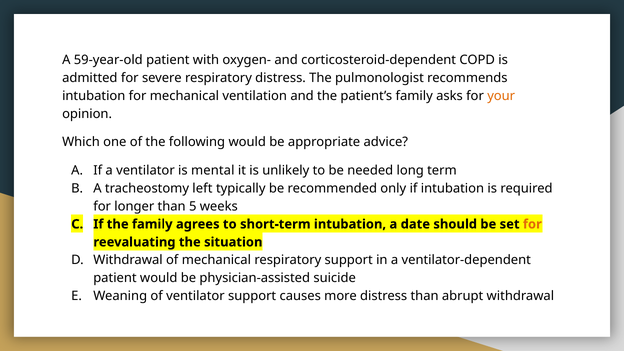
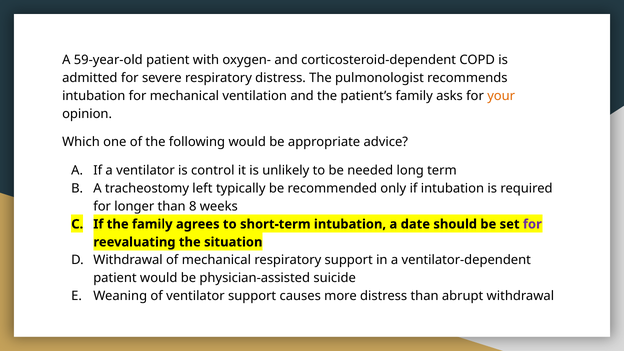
mental: mental -> control (213, 170)
5: 5 -> 8 (193, 206)
for colour: orange -> purple (532, 224)
